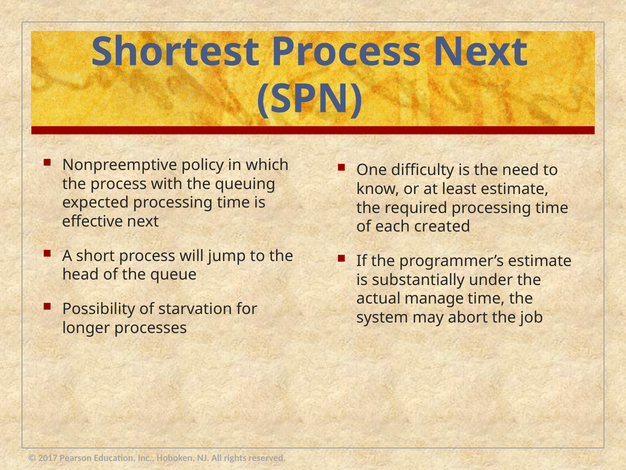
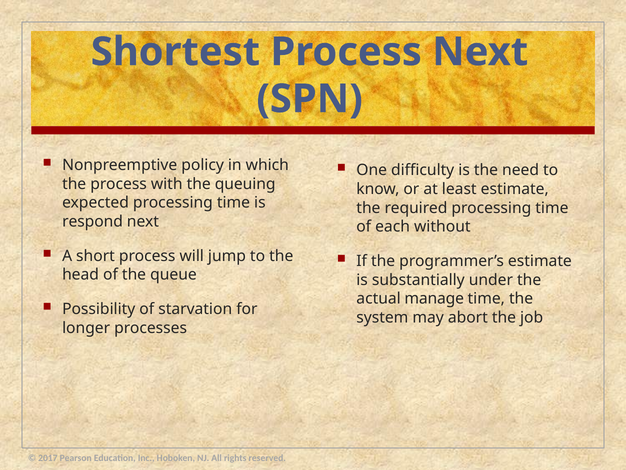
effective: effective -> respond (93, 221)
created: created -> without (442, 226)
